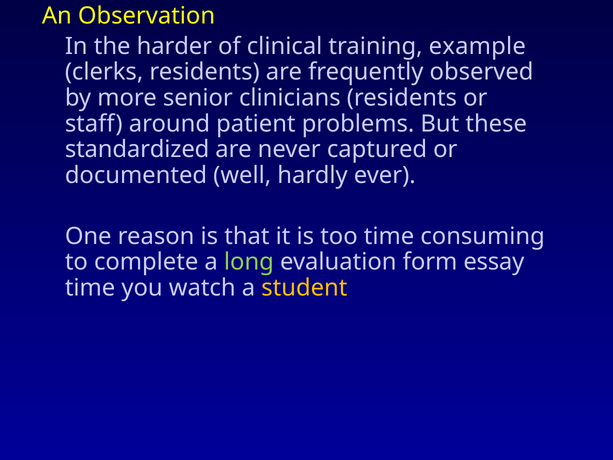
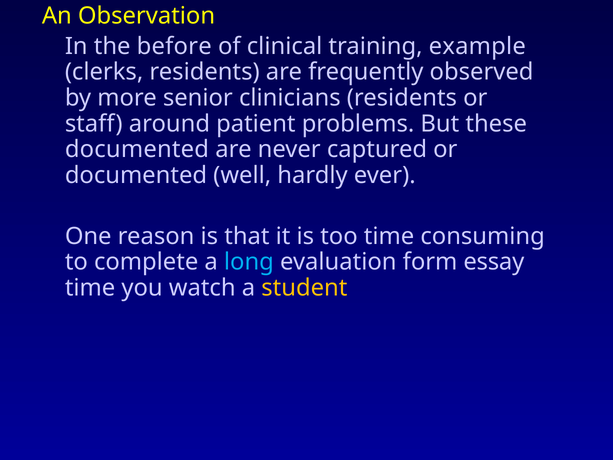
harder: harder -> before (174, 46)
standardized: standardized -> documented (137, 149)
long colour: light green -> light blue (249, 262)
